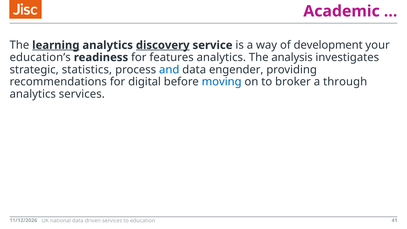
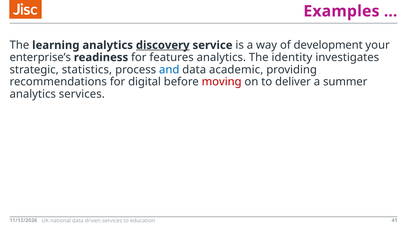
Academic: Academic -> Examples (341, 11)
learning underline: present -> none (56, 45)
education’s: education’s -> enterprise’s (40, 57)
analysis: analysis -> identity (292, 57)
engender: engender -> academic (236, 70)
moving colour: blue -> red (222, 82)
broker: broker -> deliver (293, 82)
through: through -> summer (345, 82)
